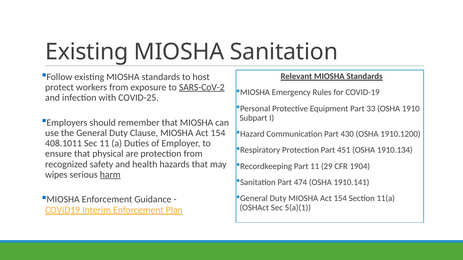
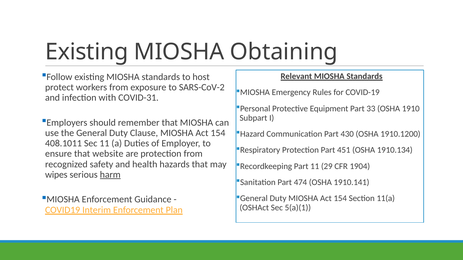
Sanitation: Sanitation -> Obtaining (284, 52)
SARS-CoV-2 underline: present -> none (202, 87)
COVID-25: COVID-25 -> COVID-31 (138, 98)
physical: physical -> website (108, 154)
